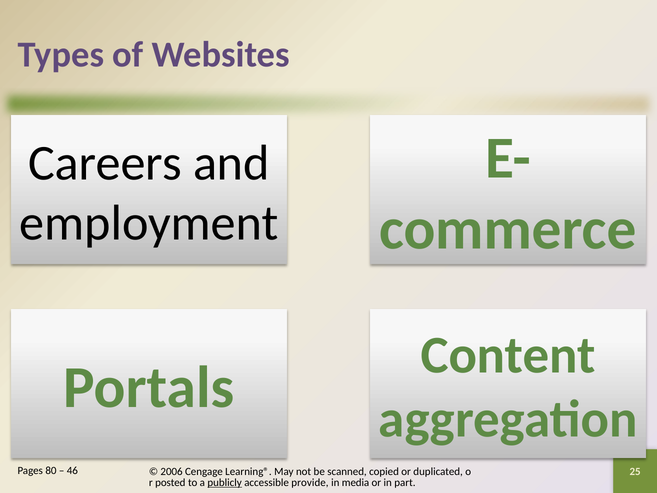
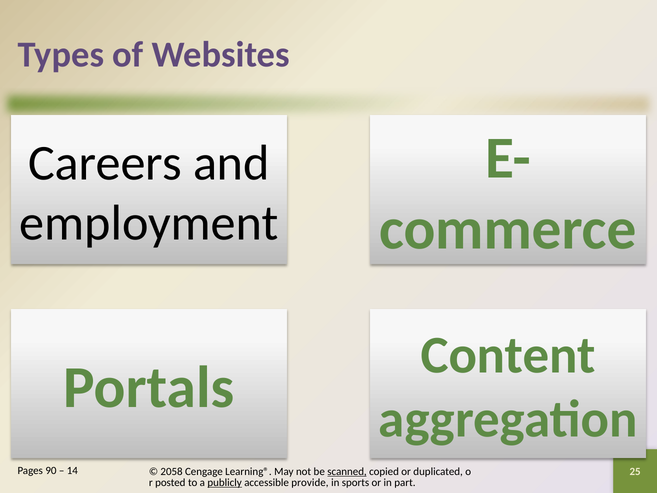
80: 80 -> 90 (51, 471)
46: 46 -> 14 (72, 471)
2006: 2006 -> 2058 (172, 471)
scanned underline: none -> present (347, 471)
media: media -> sports (356, 482)
